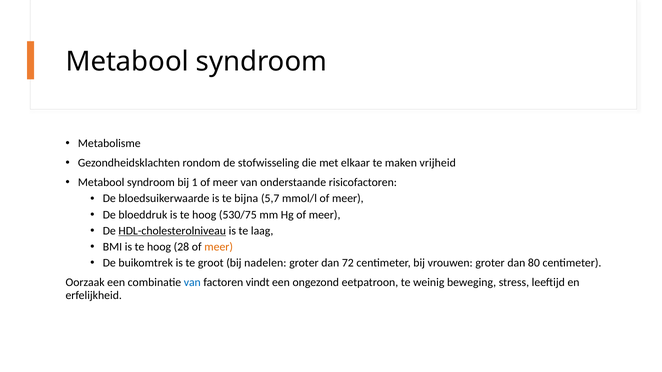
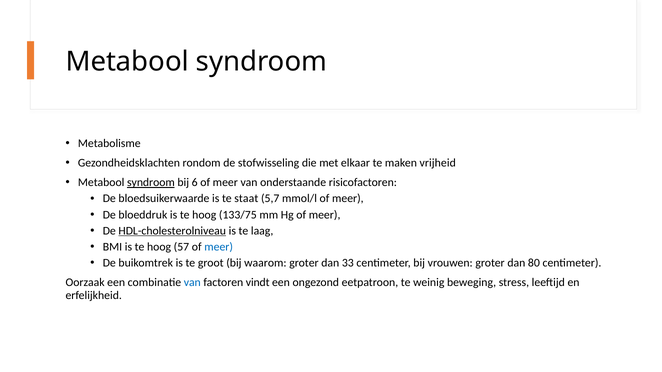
syndroom underline: none -> present (151, 183)
1: 1 -> 6 (195, 183)
bijna: bijna -> staat (246, 199)
530/75: 530/75 -> 133/75 (238, 215)
28: 28 -> 57 (181, 247)
meer colour: orange -> blue (219, 247)
nadelen: nadelen -> waarom (265, 263)
72: 72 -> 33 (348, 263)
